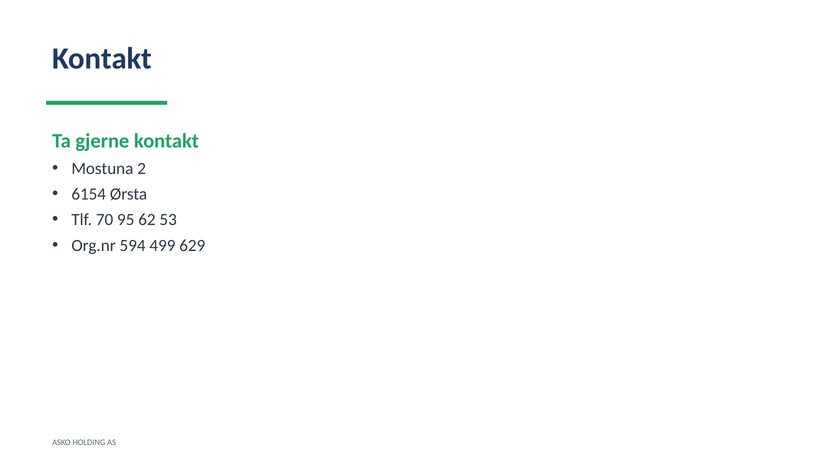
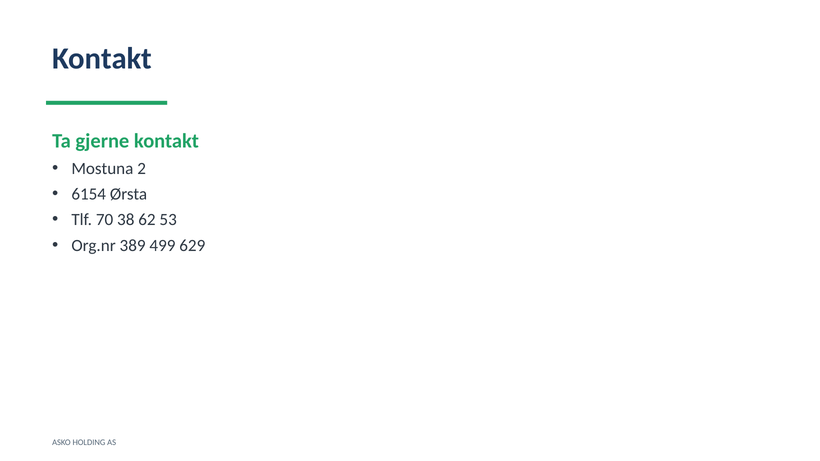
95: 95 -> 38 (126, 220)
594: 594 -> 389 (133, 246)
